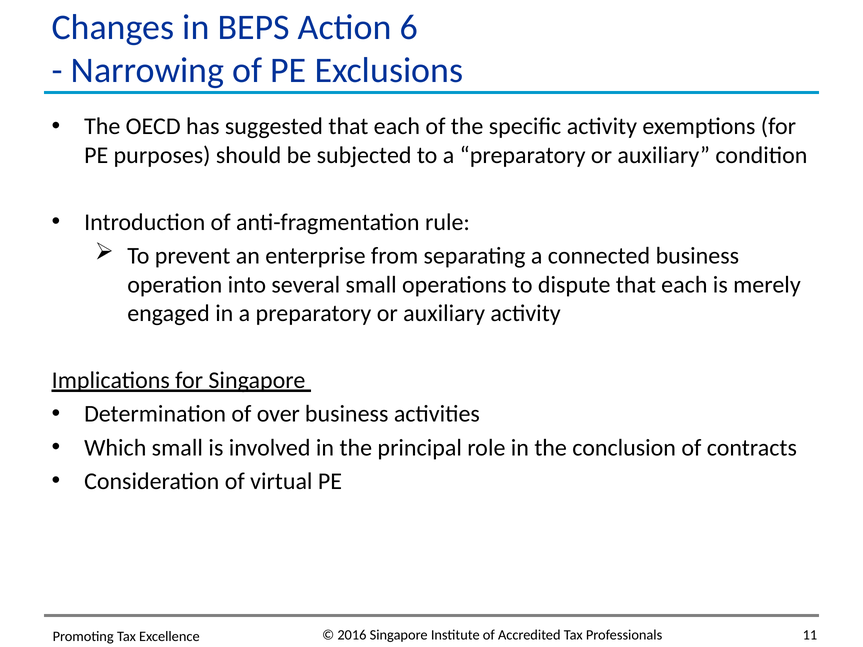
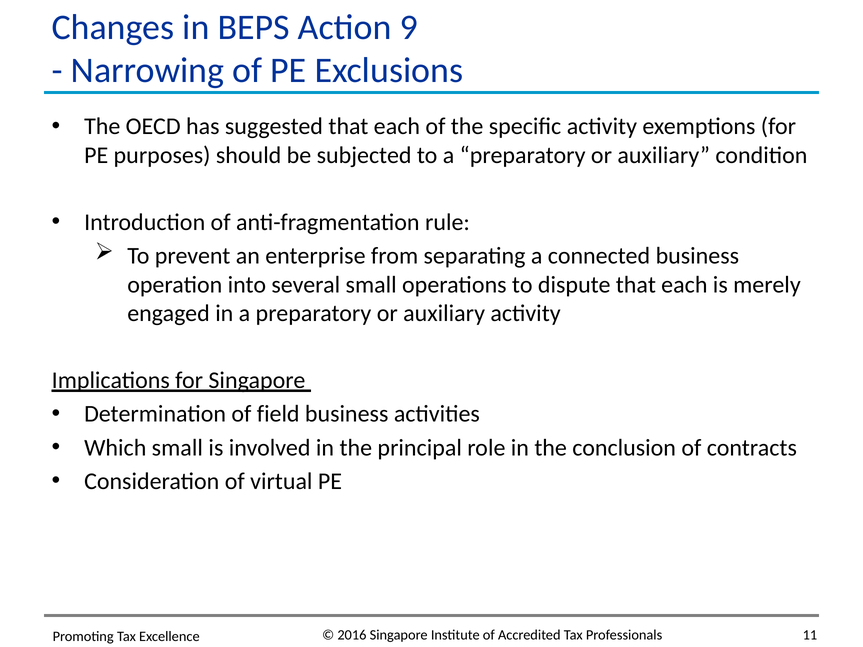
6: 6 -> 9 (409, 27)
over: over -> field (278, 414)
